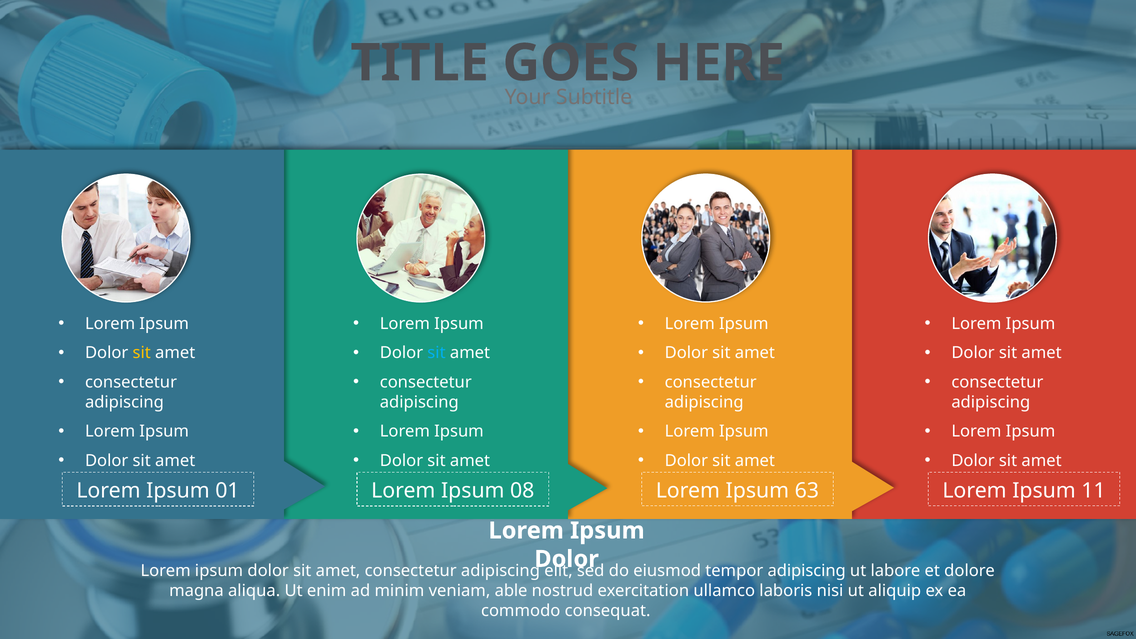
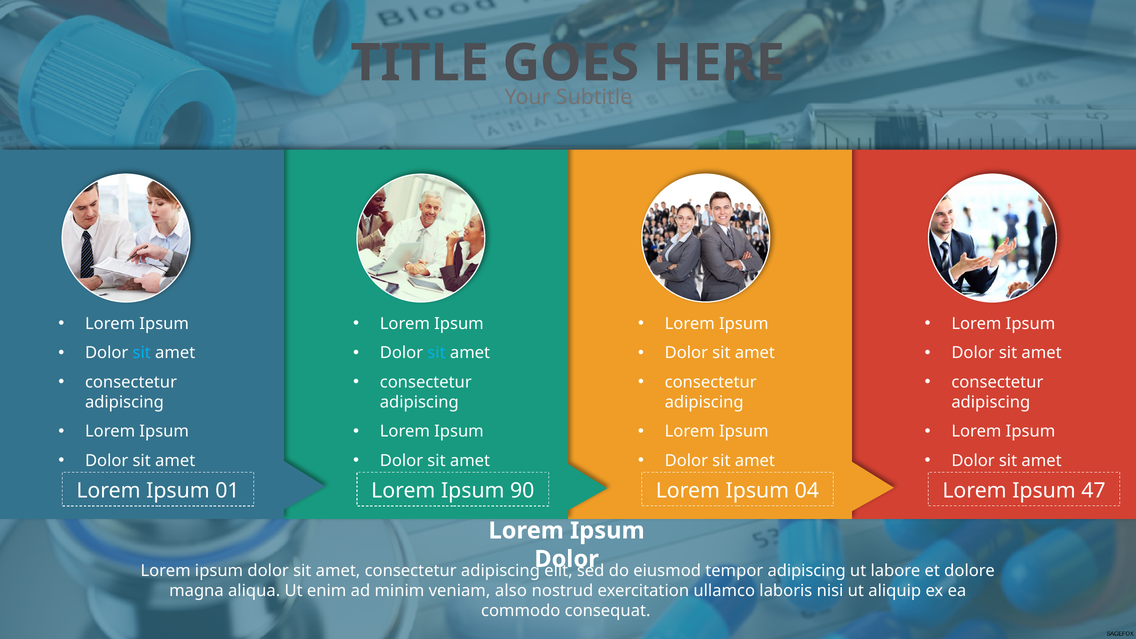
sit colour: yellow -> light blue (142, 353)
08: 08 -> 90 (522, 491)
63: 63 -> 04 (807, 490)
11: 11 -> 47 (1093, 490)
able: able -> also (511, 591)
